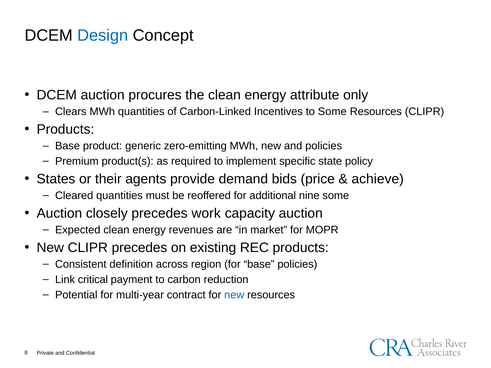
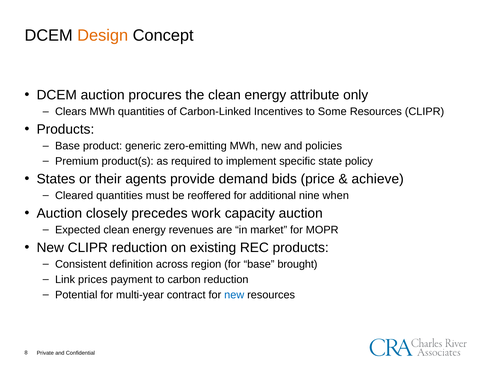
Design colour: blue -> orange (103, 36)
nine some: some -> when (336, 196)
CLIPR precedes: precedes -> reduction (139, 248)
base policies: policies -> brought (297, 265)
critical: critical -> prices (93, 280)
